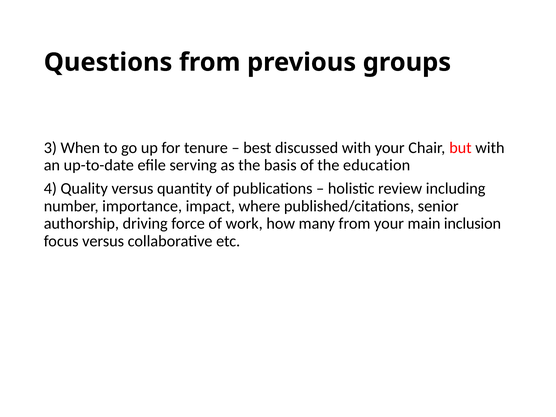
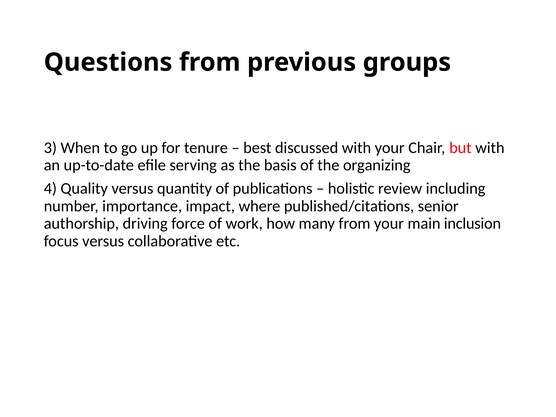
education: education -> organizing (377, 165)
